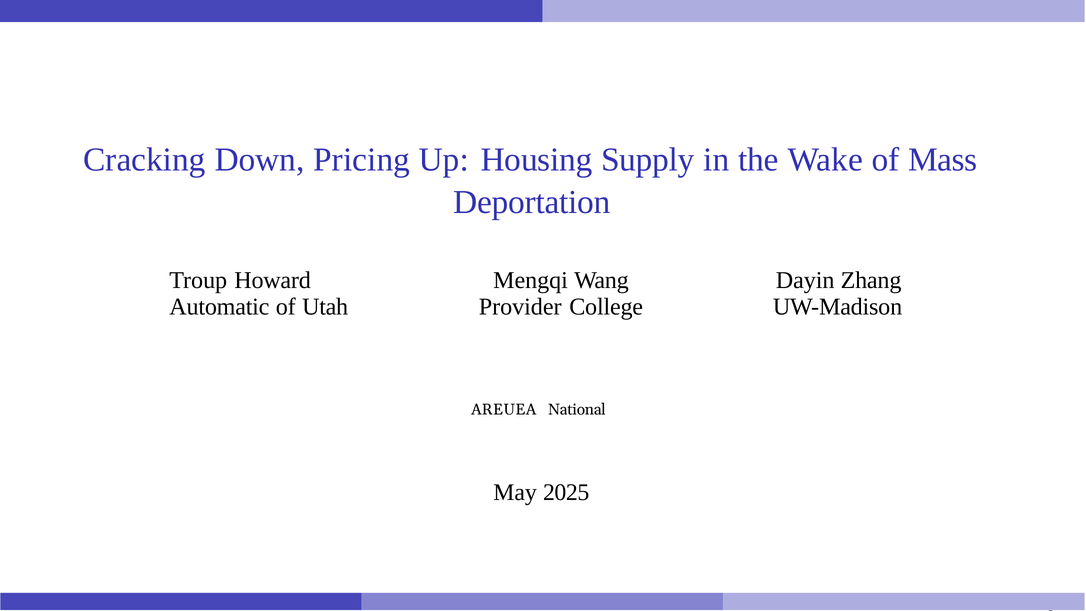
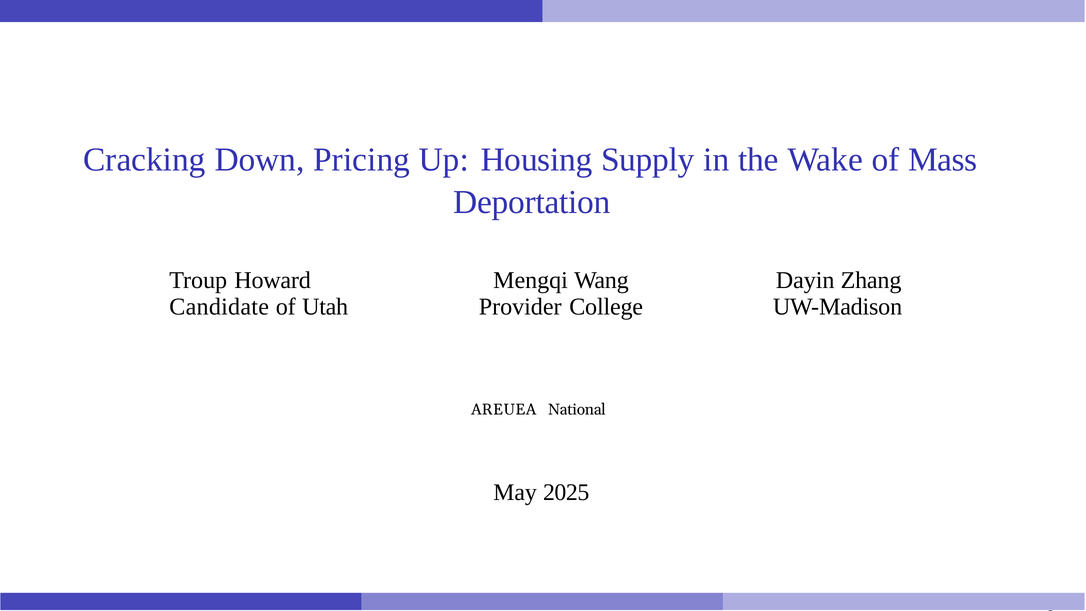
Automatic: Automatic -> Candidate (219, 307)
